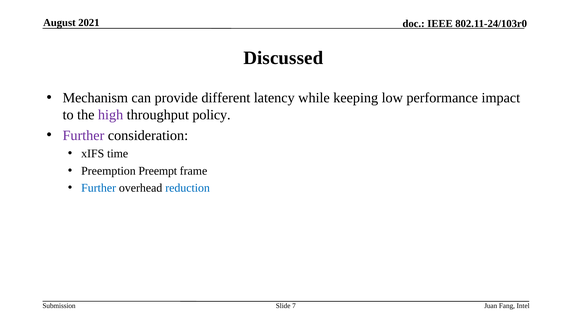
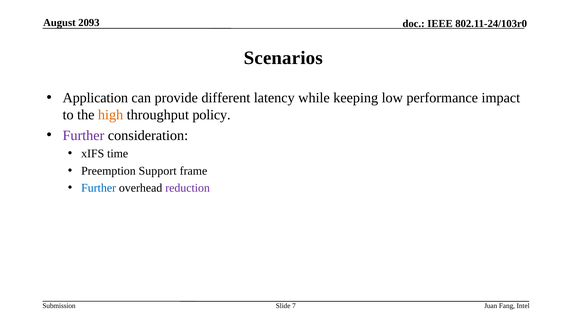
2021: 2021 -> 2093 (89, 23)
Discussed: Discussed -> Scenarios (283, 58)
Mechanism: Mechanism -> Application (95, 98)
high colour: purple -> orange (111, 115)
Preempt: Preempt -> Support (158, 171)
reduction colour: blue -> purple (188, 188)
